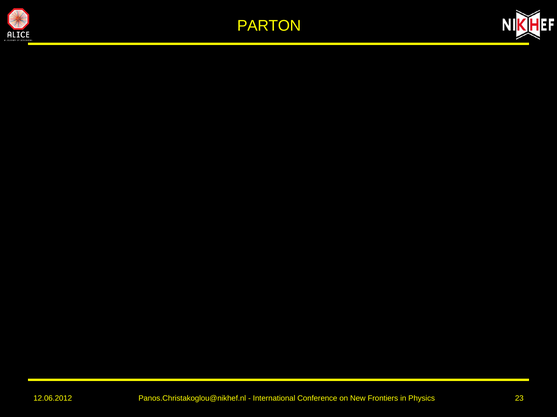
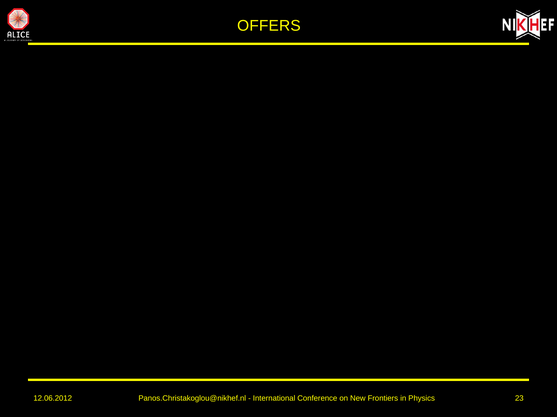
PARTON: PARTON -> OFFERS (269, 26)
